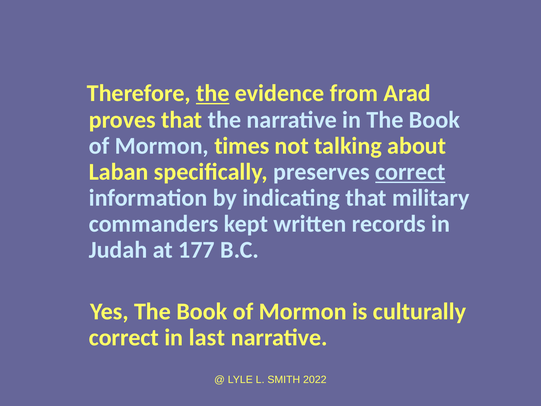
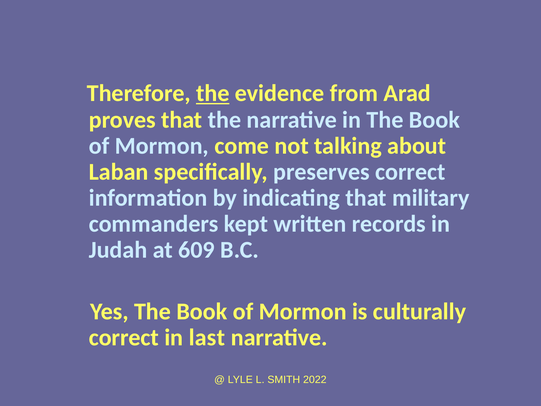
times: times -> come (242, 146)
correct underline: present -> none (410, 172)
177: 177 -> 609 (196, 250)
